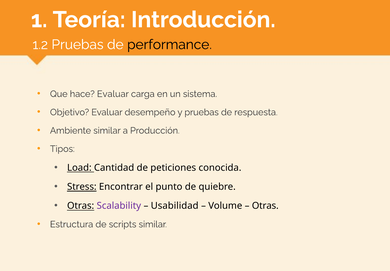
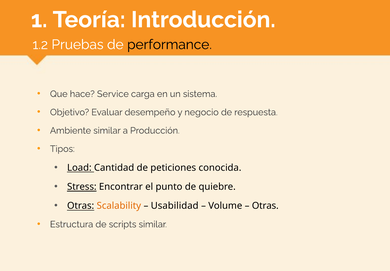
hace Evaluar: Evaluar -> Service (113, 94)
y pruebas: pruebas -> negocio (202, 112)
Scalability colour: purple -> orange (119, 205)
